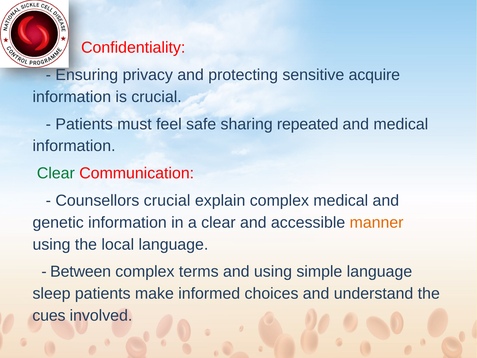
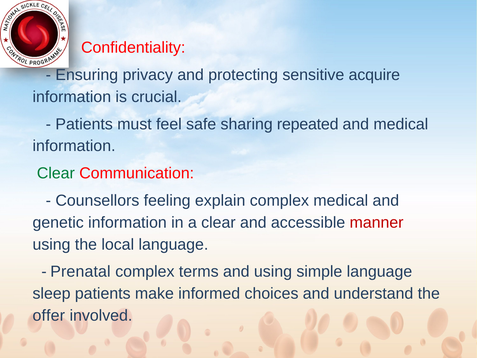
Counsellors crucial: crucial -> feeling (167, 200)
manner colour: orange -> red (377, 222)
Between: Between -> Prenatal (80, 272)
cues: cues -> offer (49, 315)
